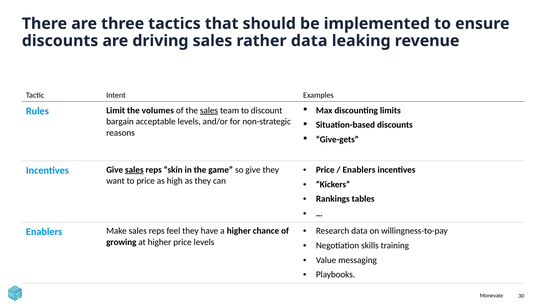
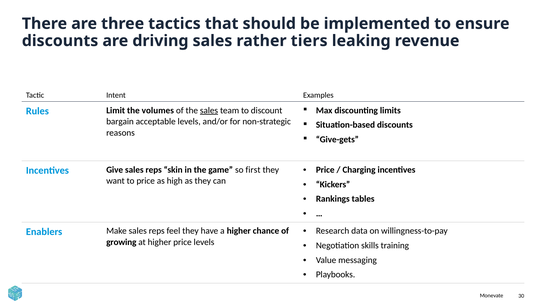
rather data: data -> tiers (309, 41)
Enablers: Enablers -> Charging (359, 170)
sales underline: present -> none (134, 170)
so give: give -> first (253, 170)
